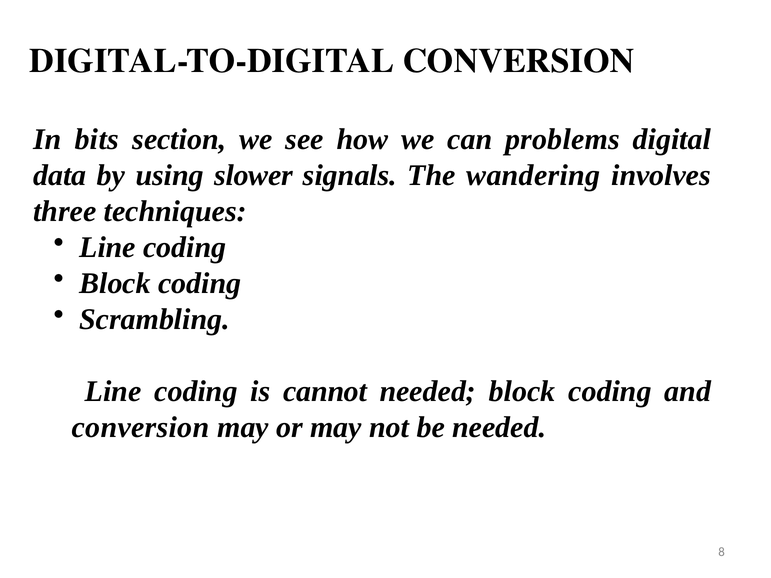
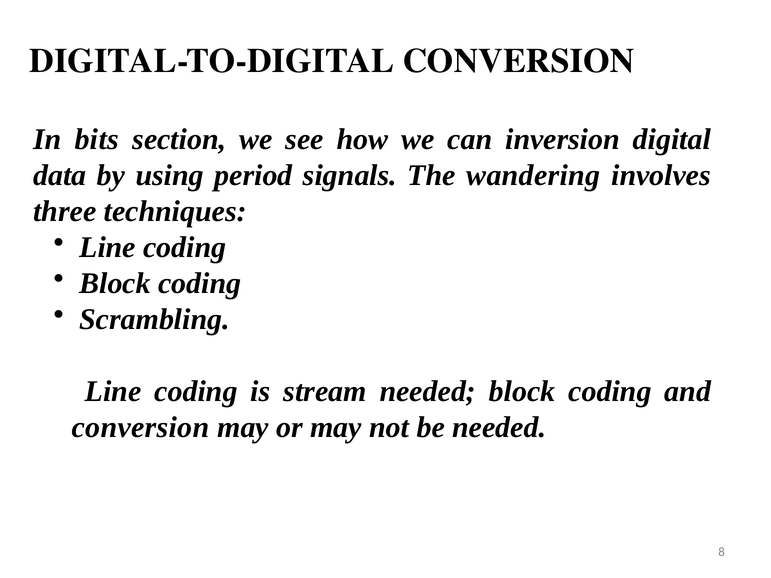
problems: problems -> inversion (563, 140)
slower: slower -> period (253, 176)
cannot: cannot -> stream (325, 392)
